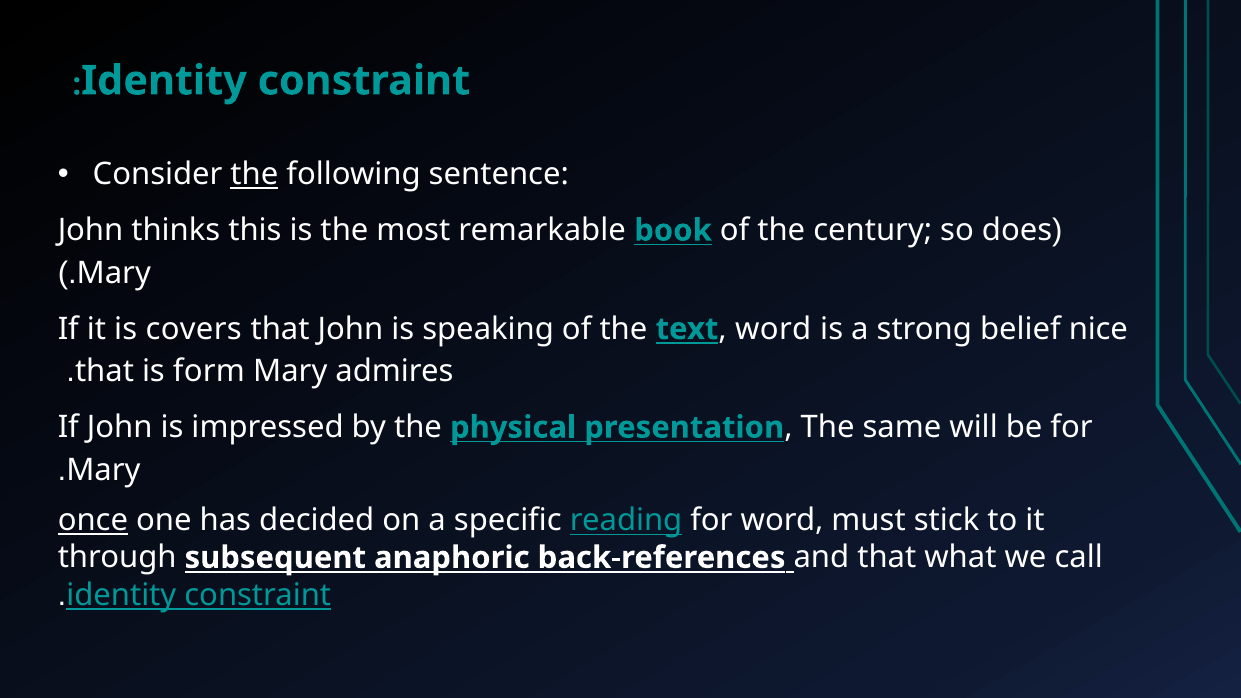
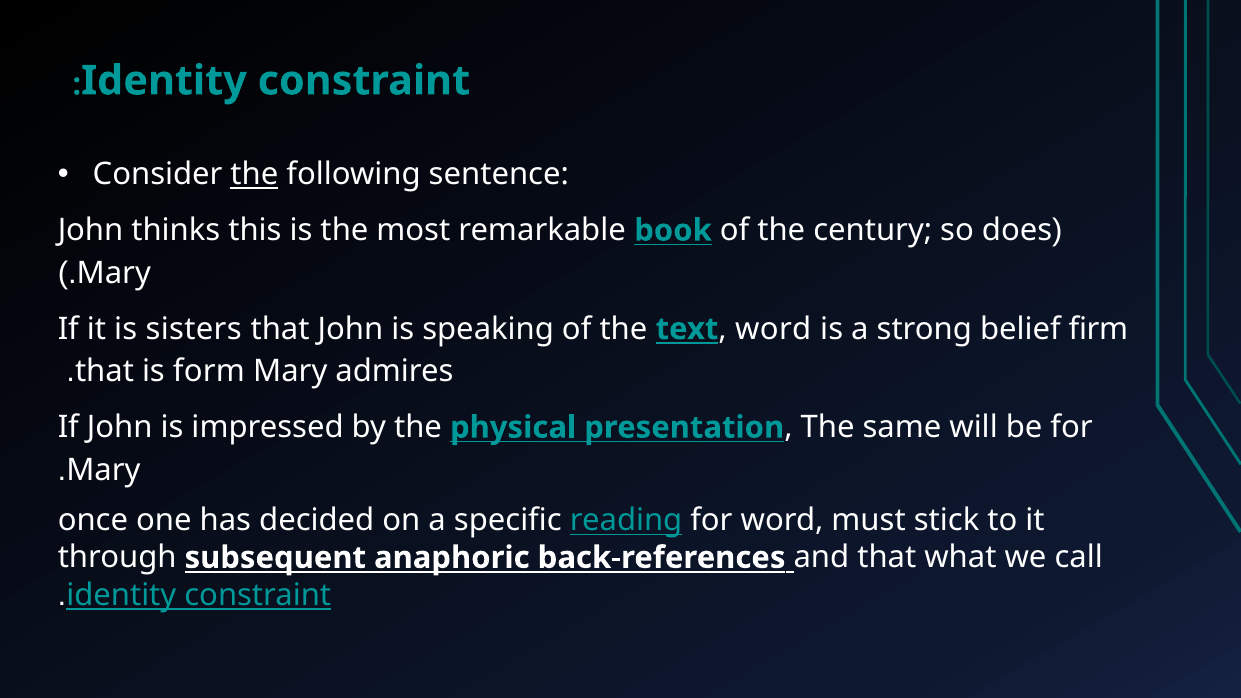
covers: covers -> sisters (194, 329)
nice: nice -> firm (1098, 329)
once underline: present -> none (93, 521)
